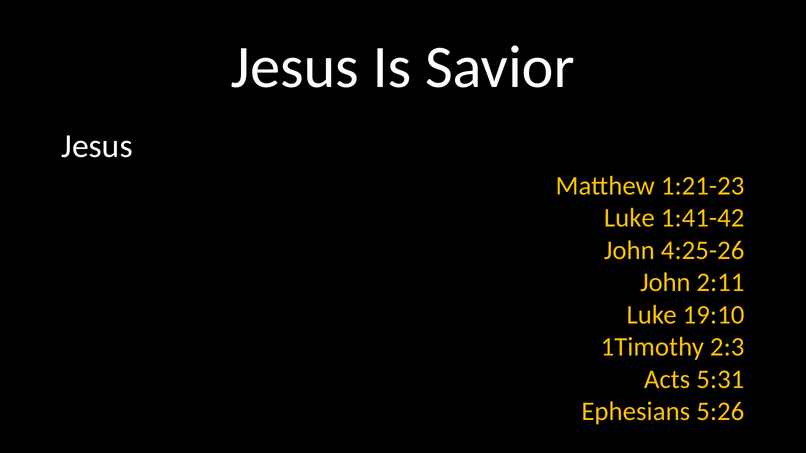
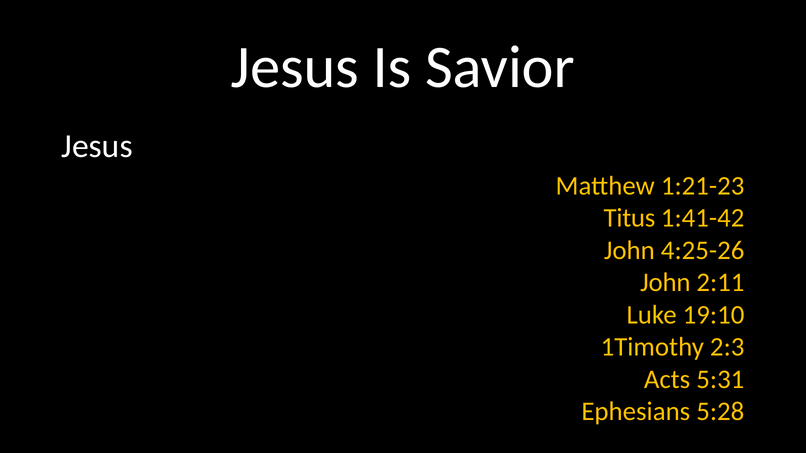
Luke: Luke -> Titus (629, 218)
5:26: 5:26 -> 5:28 (720, 412)
